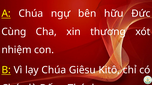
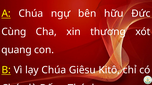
nhiệm: nhiệm -> quang (17, 50)
